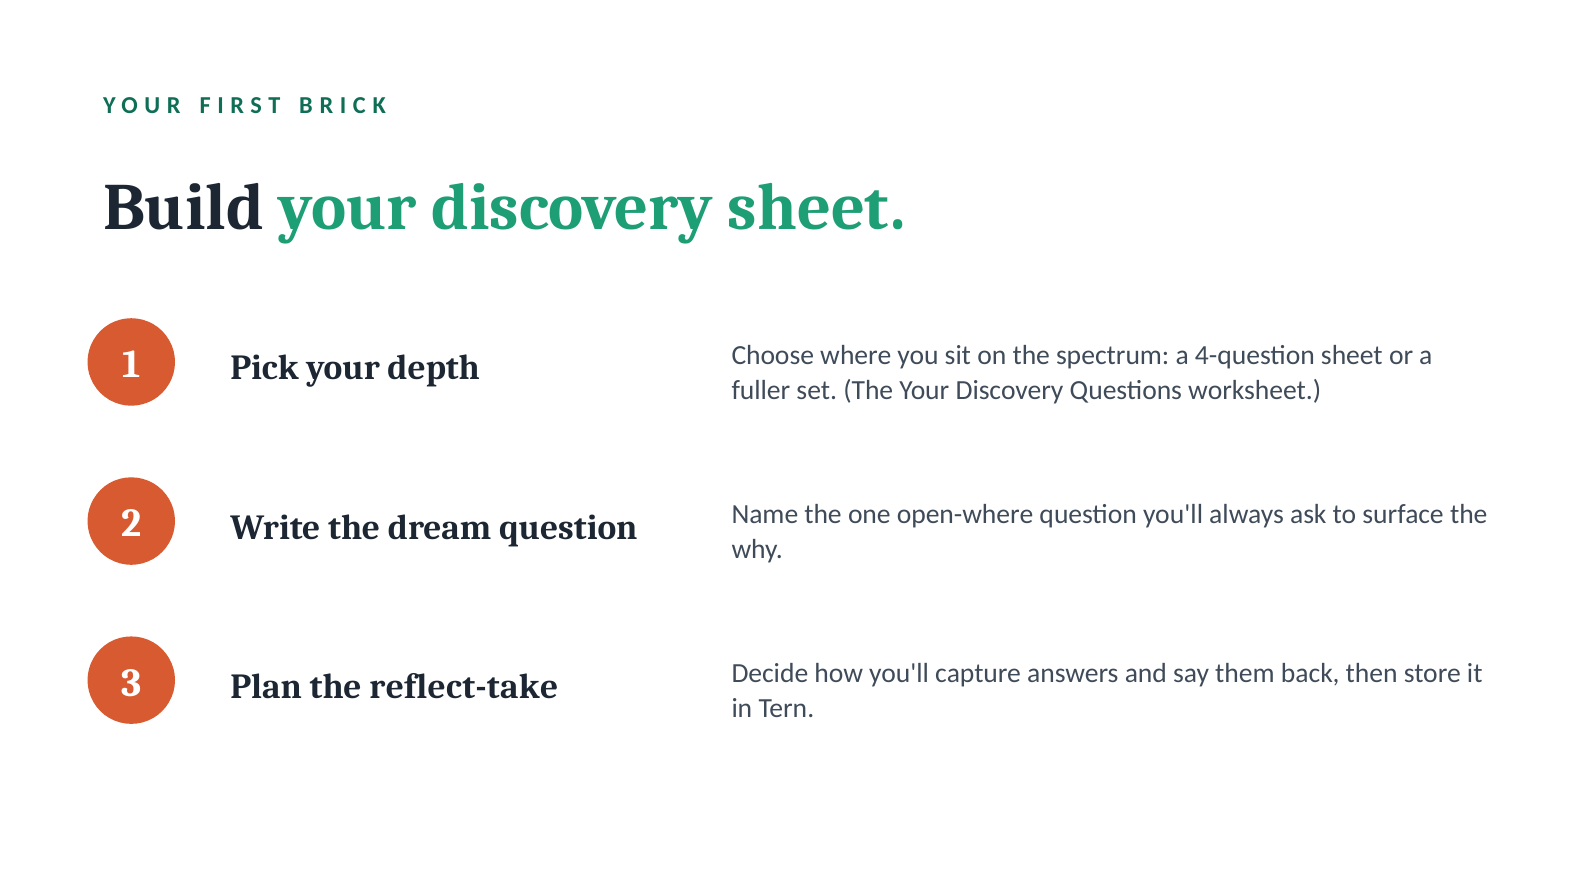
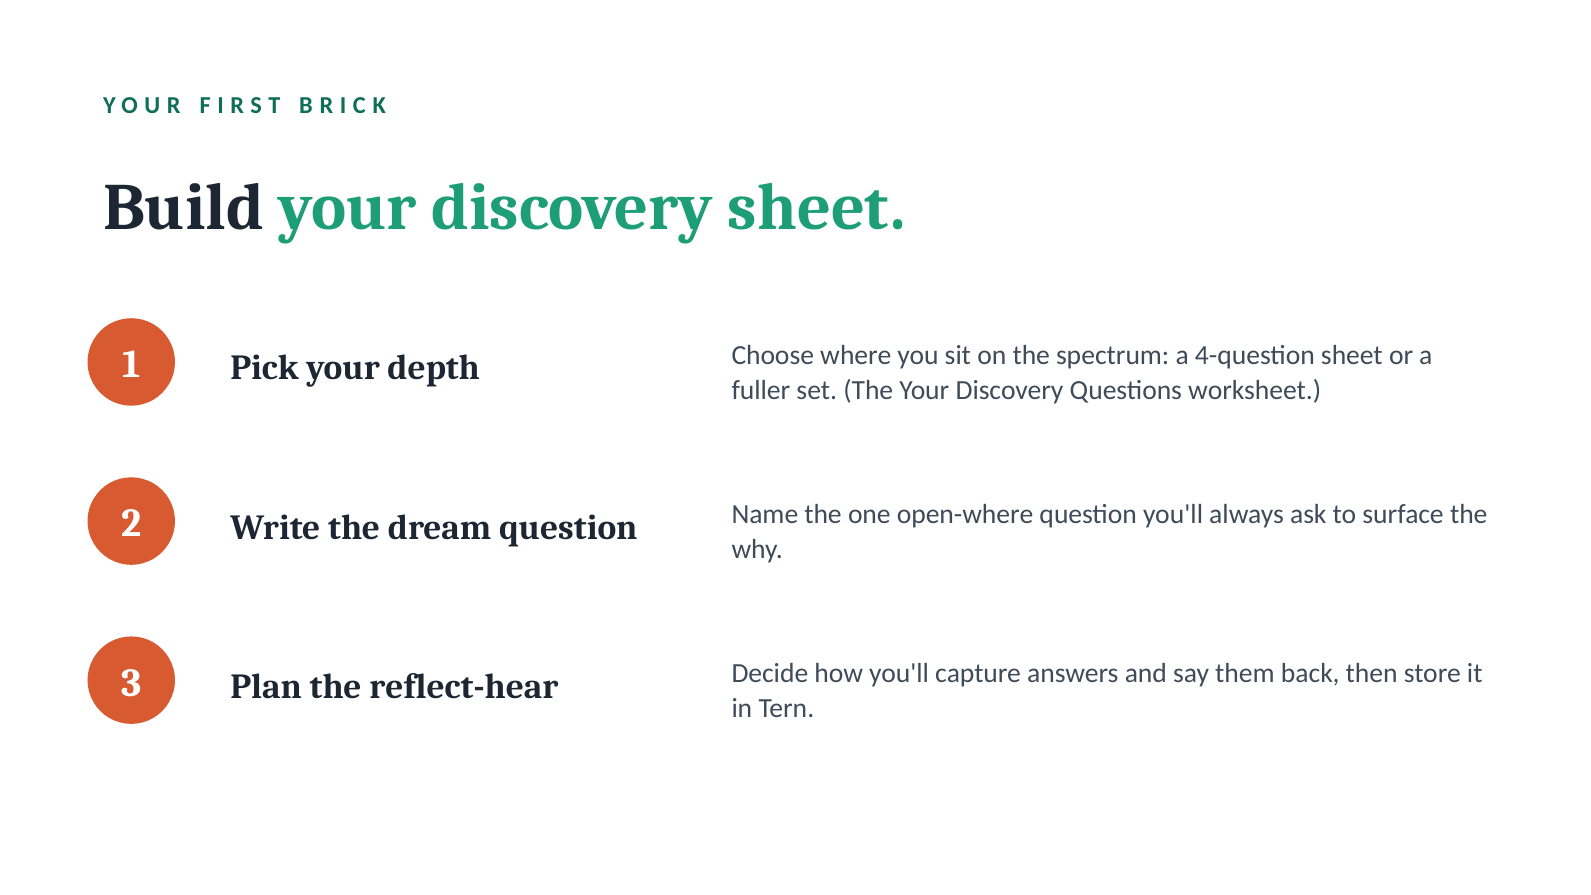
reflect-take: reflect-take -> reflect-hear (464, 687)
